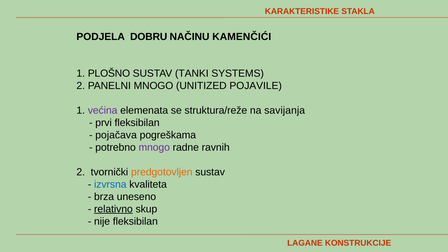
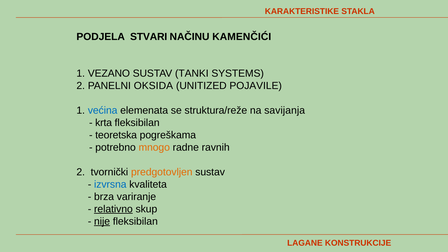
DOBRU: DOBRU -> STVARI (149, 37)
PLOŠNO: PLOŠNO -> VEZANO (109, 74)
PANELNI MNOGO: MNOGO -> OKSIDA (153, 86)
većina colour: purple -> blue (103, 111)
prvi: prvi -> krta (104, 123)
pojačava: pojačava -> teoretska (116, 135)
mnogo colour: purple -> orange (154, 147)
uneseno: uneseno -> variranje (136, 197)
nije underline: none -> present (102, 221)
